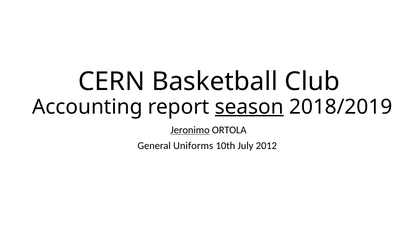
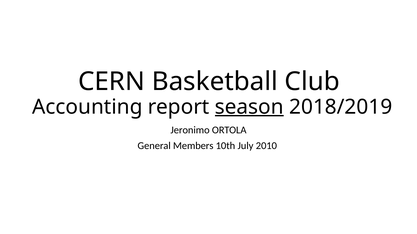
Jeronimo underline: present -> none (190, 130)
Uniforms: Uniforms -> Members (193, 146)
2012: 2012 -> 2010 (266, 146)
